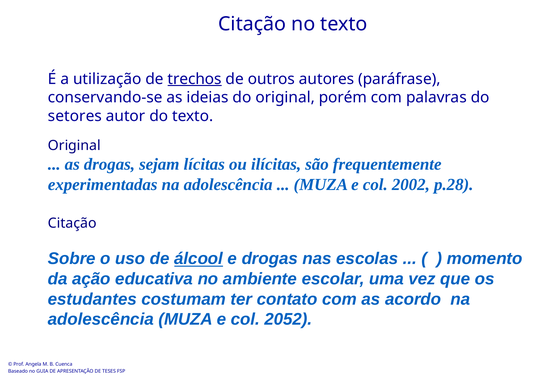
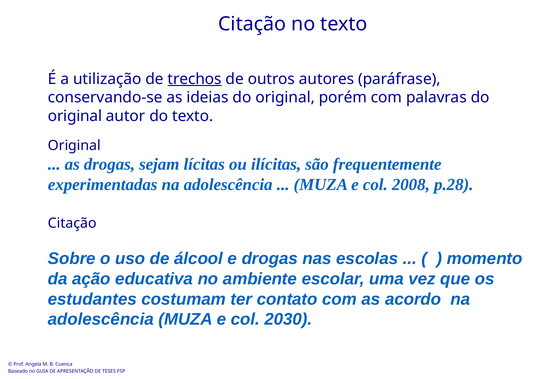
setores: setores -> original (75, 116)
2002: 2002 -> 2008 (411, 185)
álcool underline: present -> none (199, 259)
2052: 2052 -> 2030 (288, 320)
